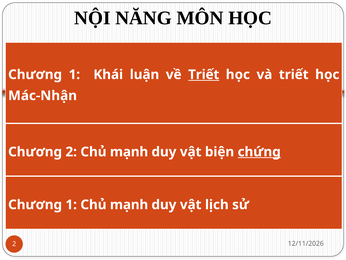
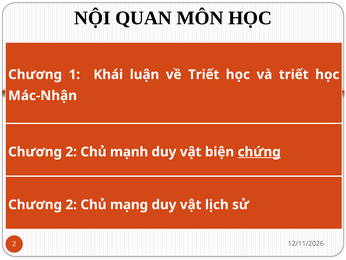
NĂNG: NĂNG -> QUAN (144, 18)
Triết underline: present -> none (204, 74)
1: 1 -> 2 (71, 204)
mạnh: mạnh -> mạng (129, 204)
